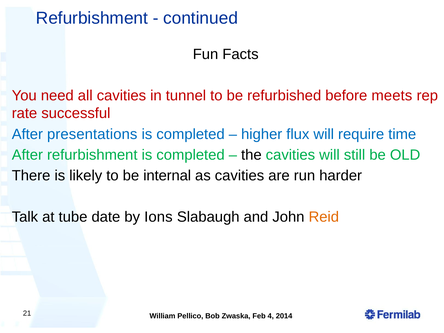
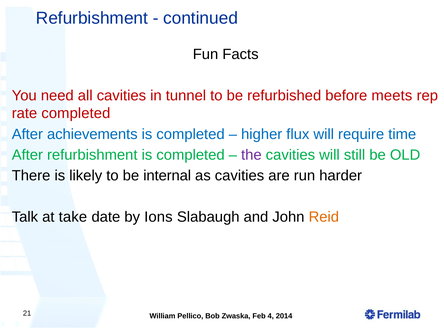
rate successful: successful -> completed (76, 113)
presentations: presentations -> achievements (92, 134)
the colour: black -> purple (251, 155)
tube: tube -> take (73, 217)
